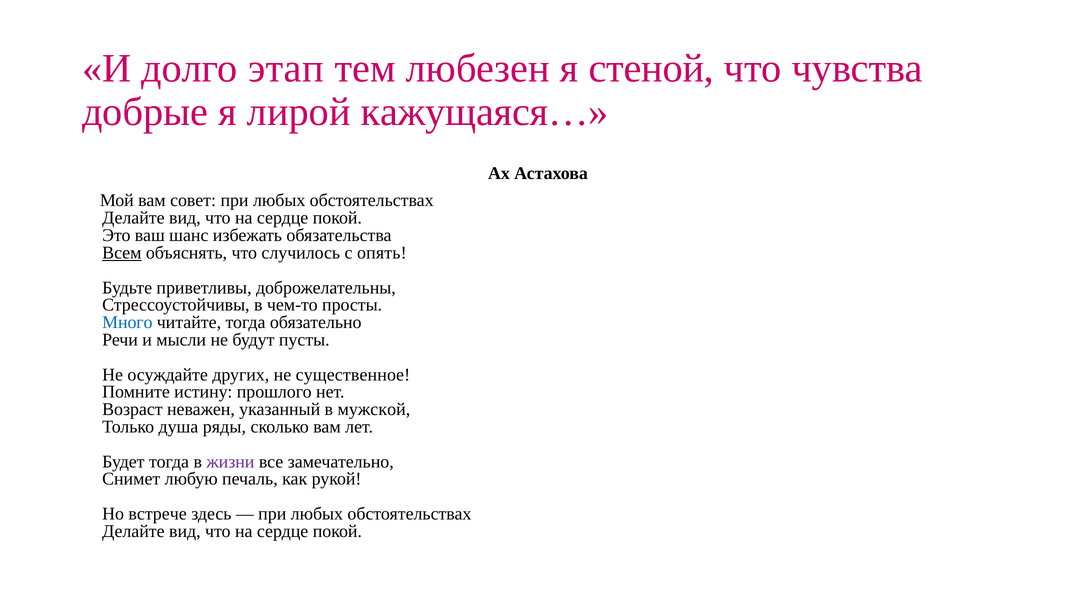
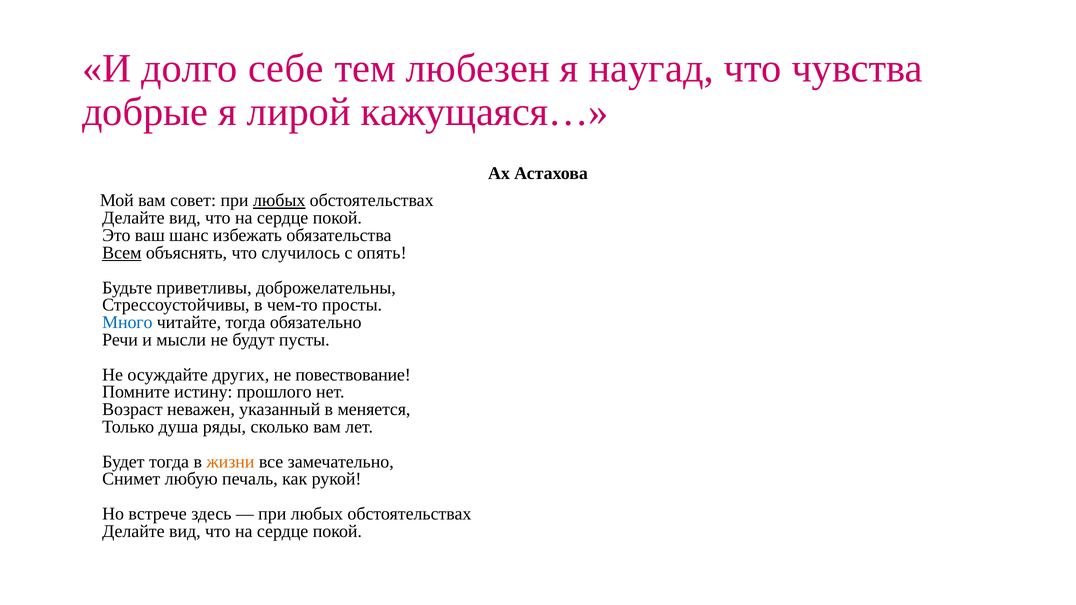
этап: этап -> себе (286, 69)
стеной: стеной -> наугад (651, 69)
любых underline: none -> present (279, 201)
существенное: существенное -> повествование (353, 375)
мужской: мужской -> меняется (374, 410)
жизни colour: purple -> orange (230, 462)
